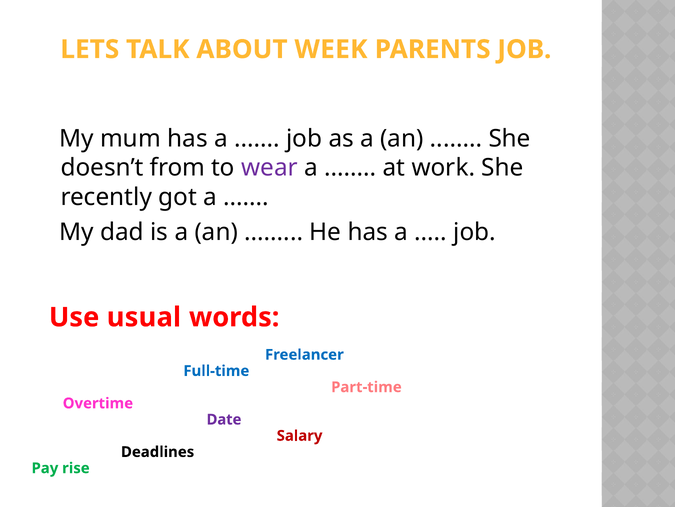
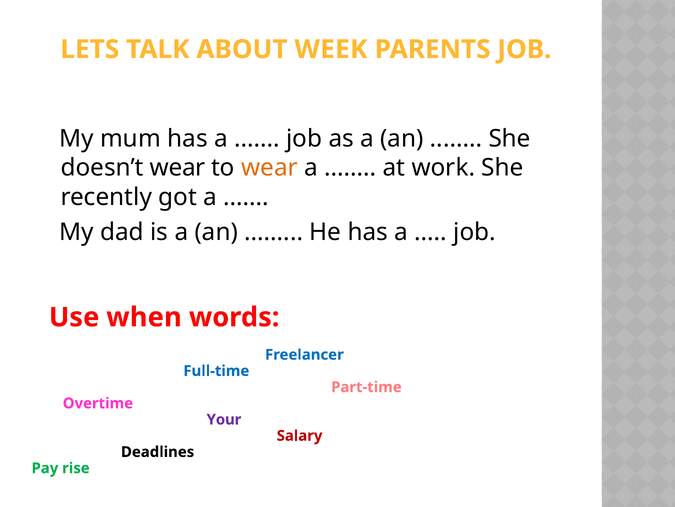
doesn’t from: from -> wear (178, 168)
wear colour: purple -> orange (269, 168)
usual: usual -> when (144, 317)
Date: Date -> Your (224, 419)
